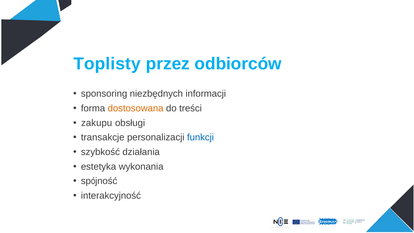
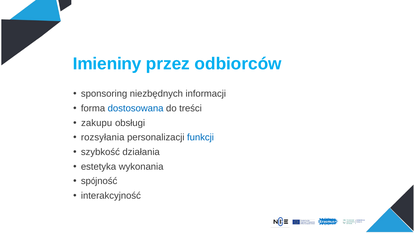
Toplisty: Toplisty -> Imieniny (107, 64)
dostosowana colour: orange -> blue (136, 108)
transakcje: transakcje -> rozsyłania (103, 137)
